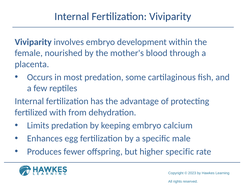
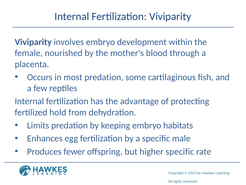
with: with -> hold (58, 112)
calcium: calcium -> habitats (178, 125)
